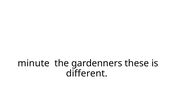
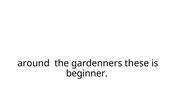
minute: minute -> around (34, 63)
different: different -> beginner (87, 73)
